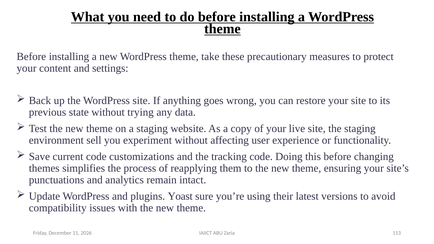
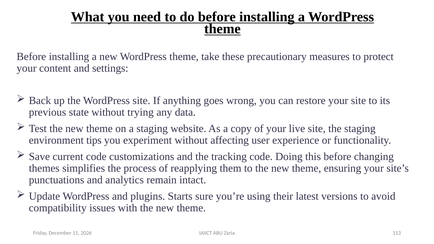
sell: sell -> tips (94, 140)
Yoast: Yoast -> Starts (180, 196)
